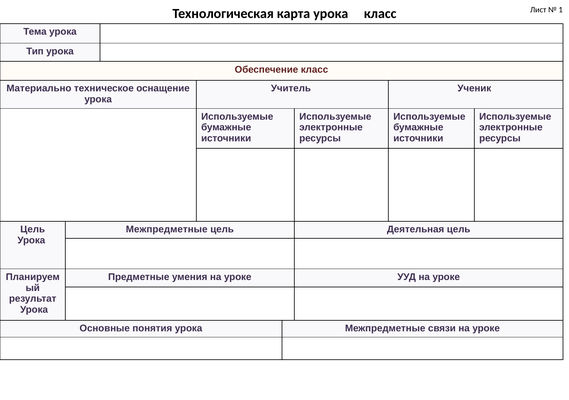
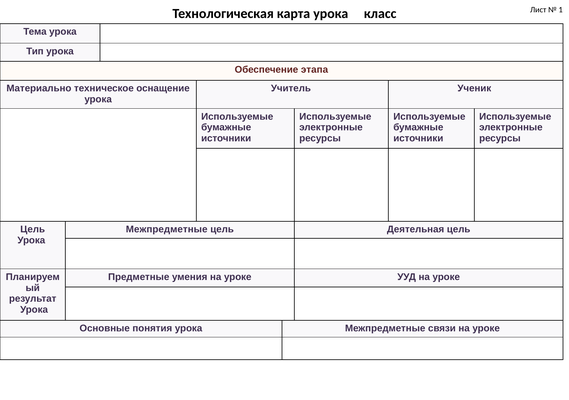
Обеспечение класс: класс -> этапа (315, 70)
